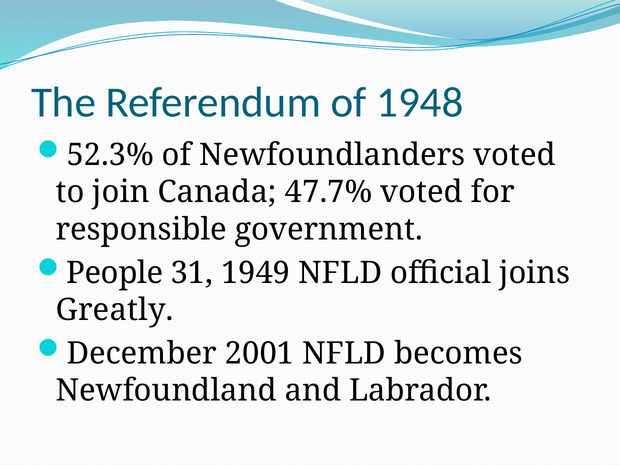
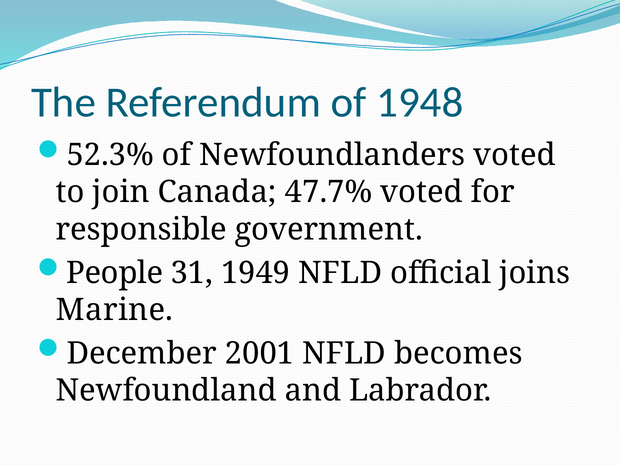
Greatly: Greatly -> Marine (115, 310)
